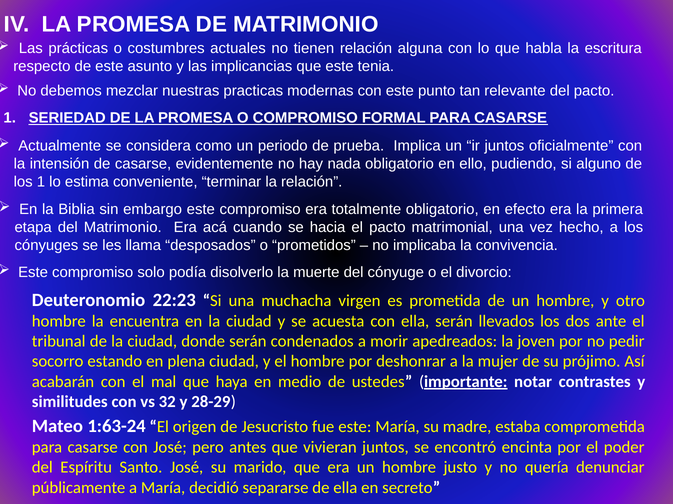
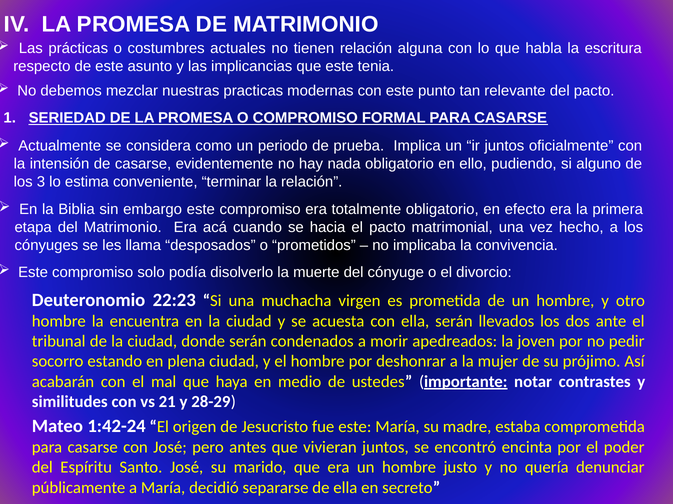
los 1: 1 -> 3 (41, 182)
32: 32 -> 21 (167, 402)
1:63-24: 1:63-24 -> 1:42-24 (117, 427)
